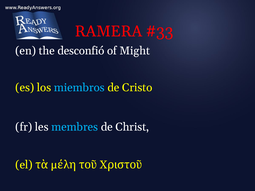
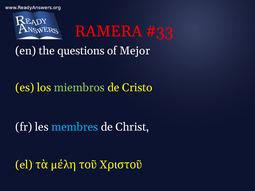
desconfió: desconfió -> questions (81, 51)
Might: Might -> Mejor (135, 51)
miembros colour: light blue -> light green (79, 88)
